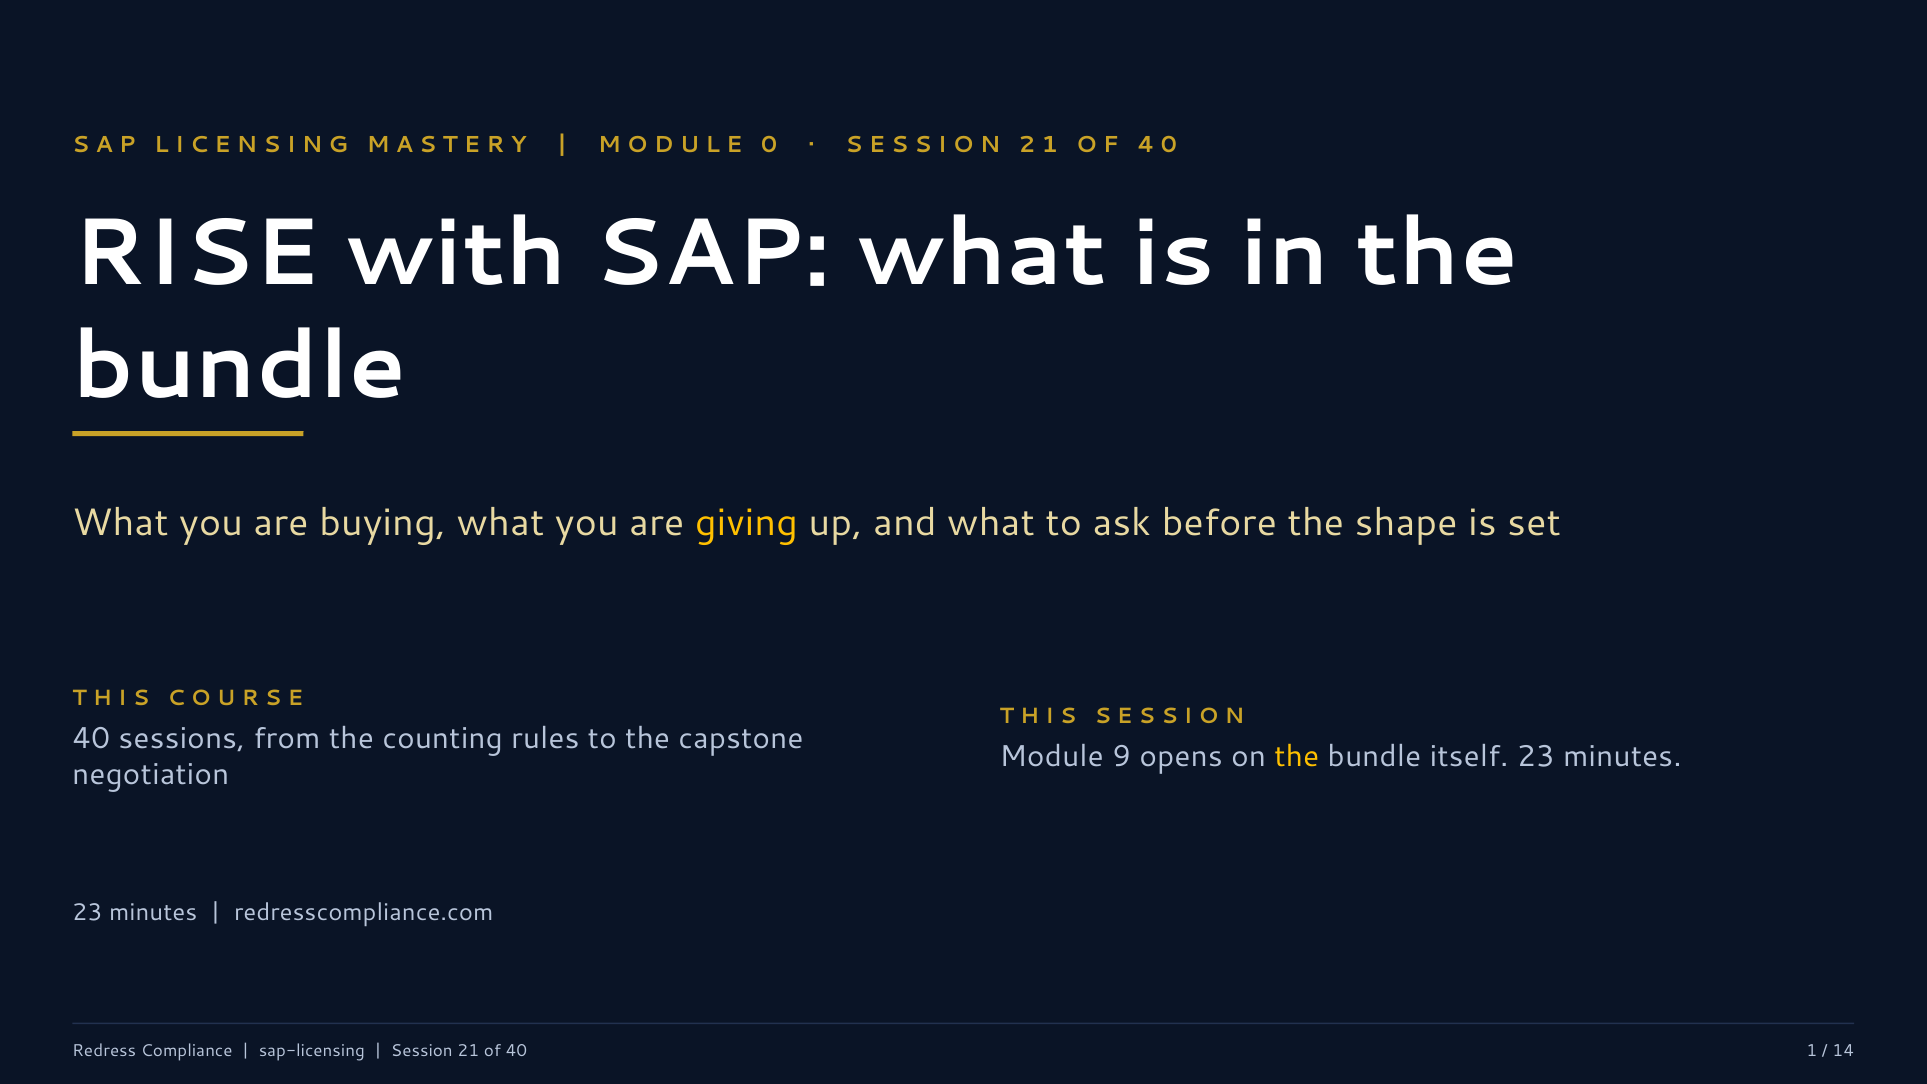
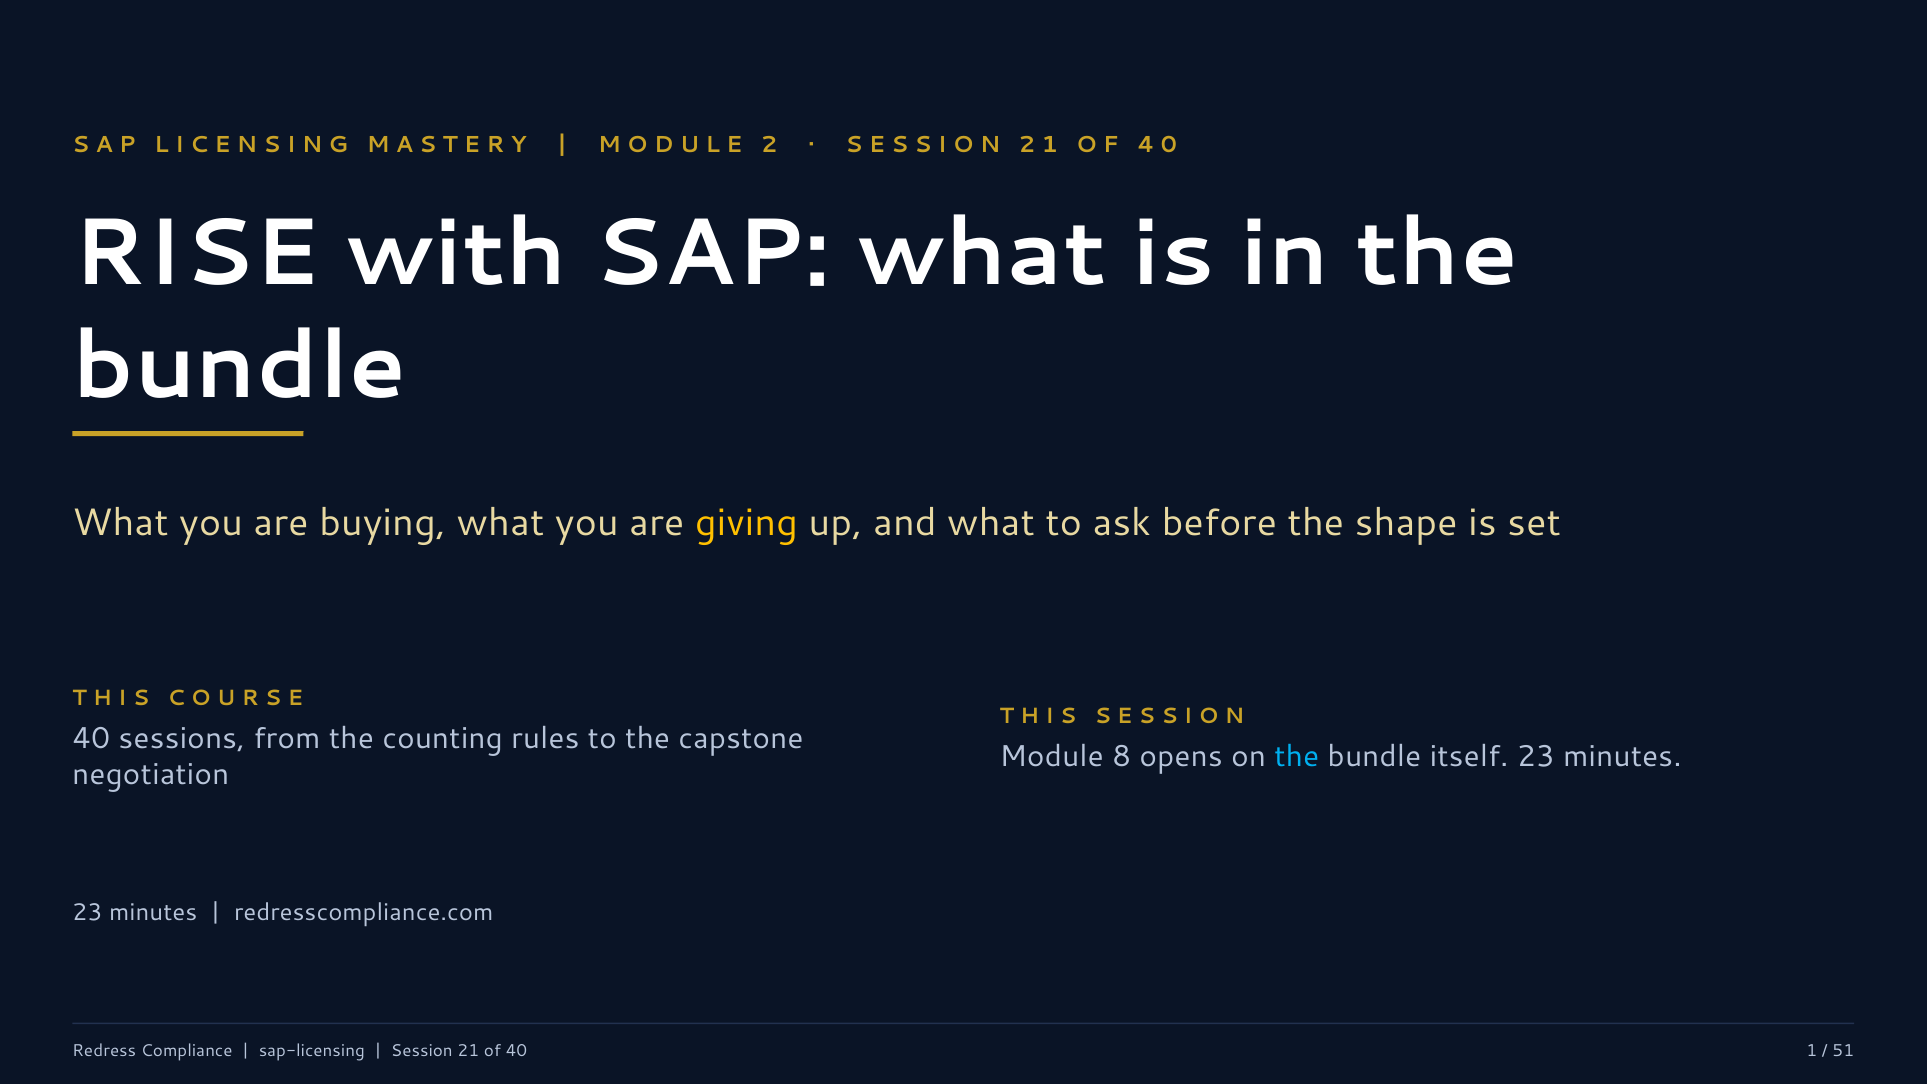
0: 0 -> 2 (769, 145)
9: 9 -> 8 (1122, 756)
the colour: yellow -> light blue (1297, 756)
14: 14 -> 51 (1843, 1050)
